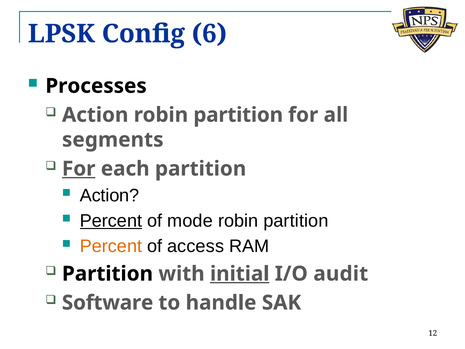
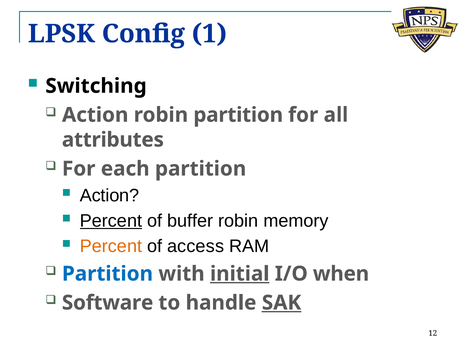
6: 6 -> 1 (209, 34)
Processes: Processes -> Switching (96, 86)
segments: segments -> attributes (113, 140)
For underline: present -> none (79, 169)
mode: mode -> buffer (190, 221)
partition: partition -> memory (296, 221)
Partition colour: black -> blue (107, 274)
audit: audit -> when (341, 274)
SAK underline: none -> present (282, 303)
